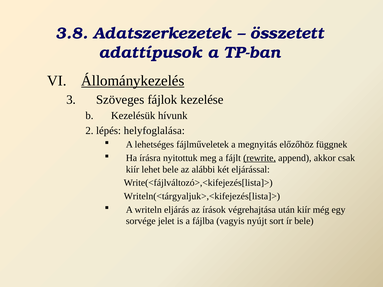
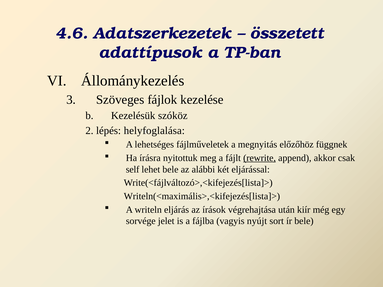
3.8: 3.8 -> 4.6 (72, 33)
Állománykezelés underline: present -> none (133, 81)
hívunk: hívunk -> szóköz (173, 116)
kiír: kiír -> self (133, 170)
Writeln(<tárgyaljuk>,<kifejezés[lista]>: Writeln(<tárgyaljuk>,<kifejezés[lista]> -> Writeln(<maximális>,<kifejezés[lista]> (202, 196)
